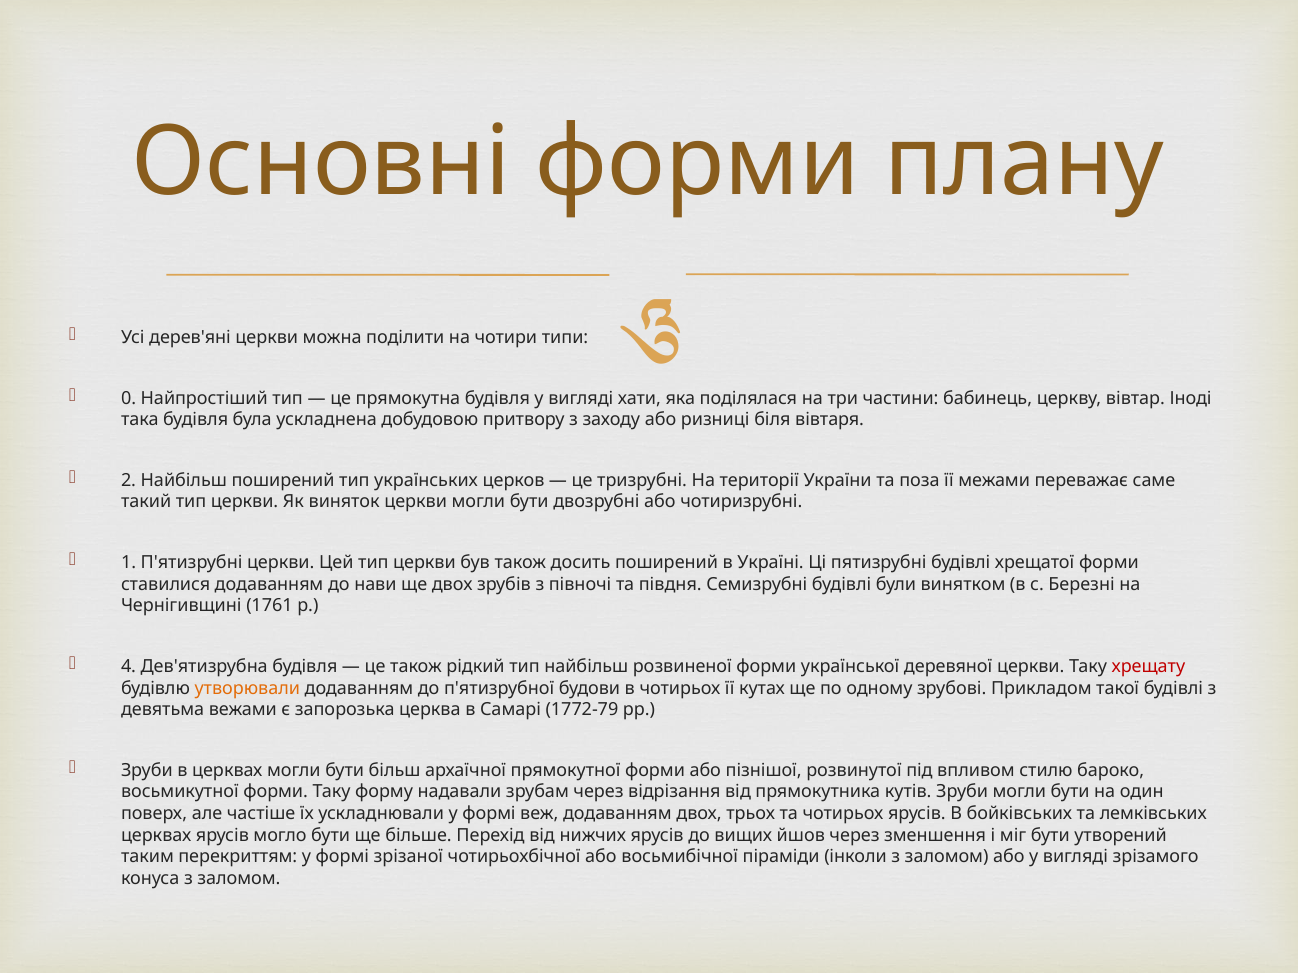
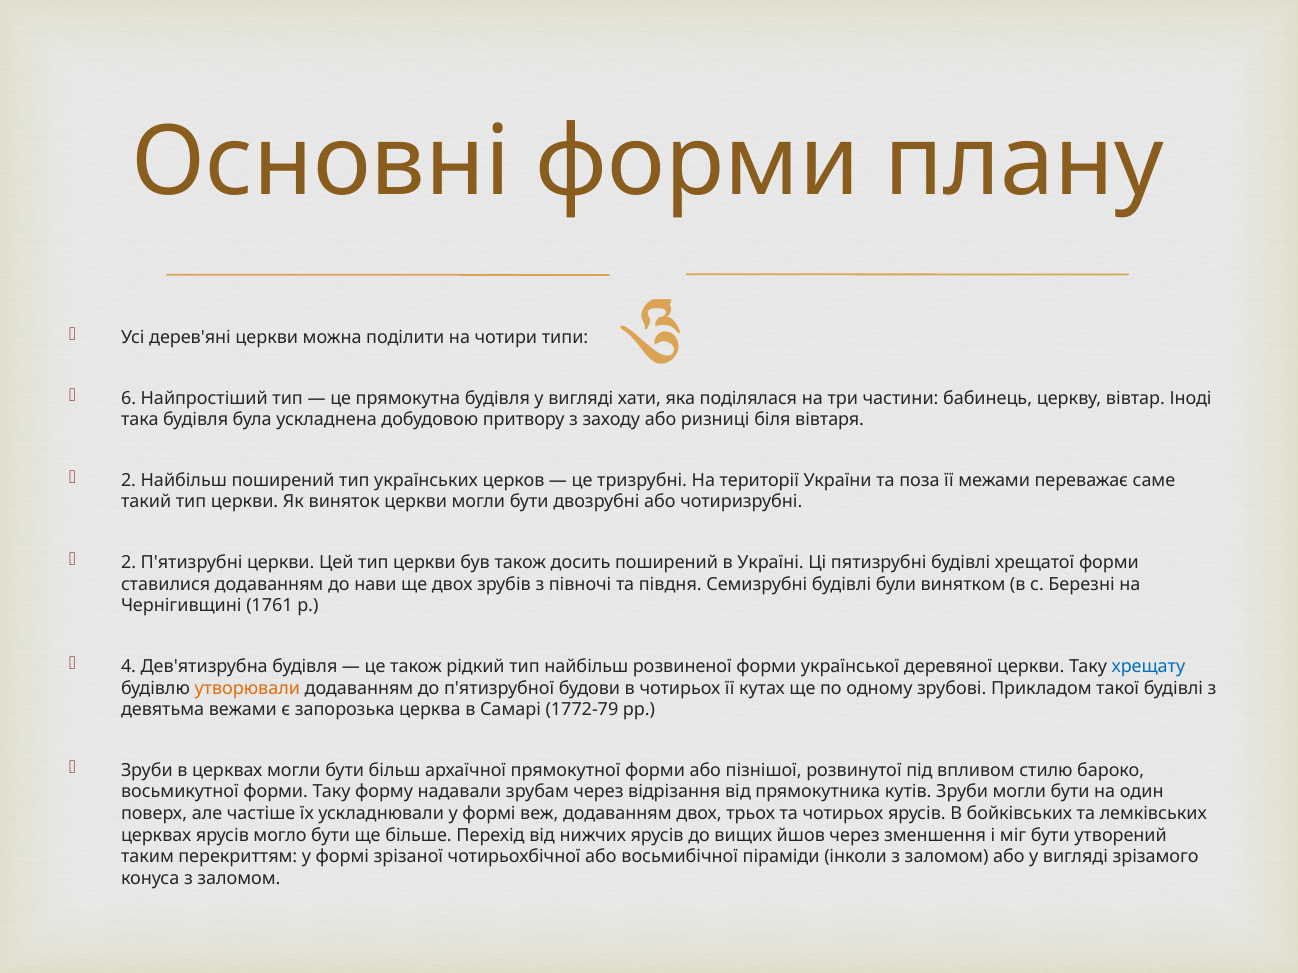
0: 0 -> 6 (129, 398)
1: 1 -> 2 (129, 563)
хрещату colour: red -> blue (1148, 667)
